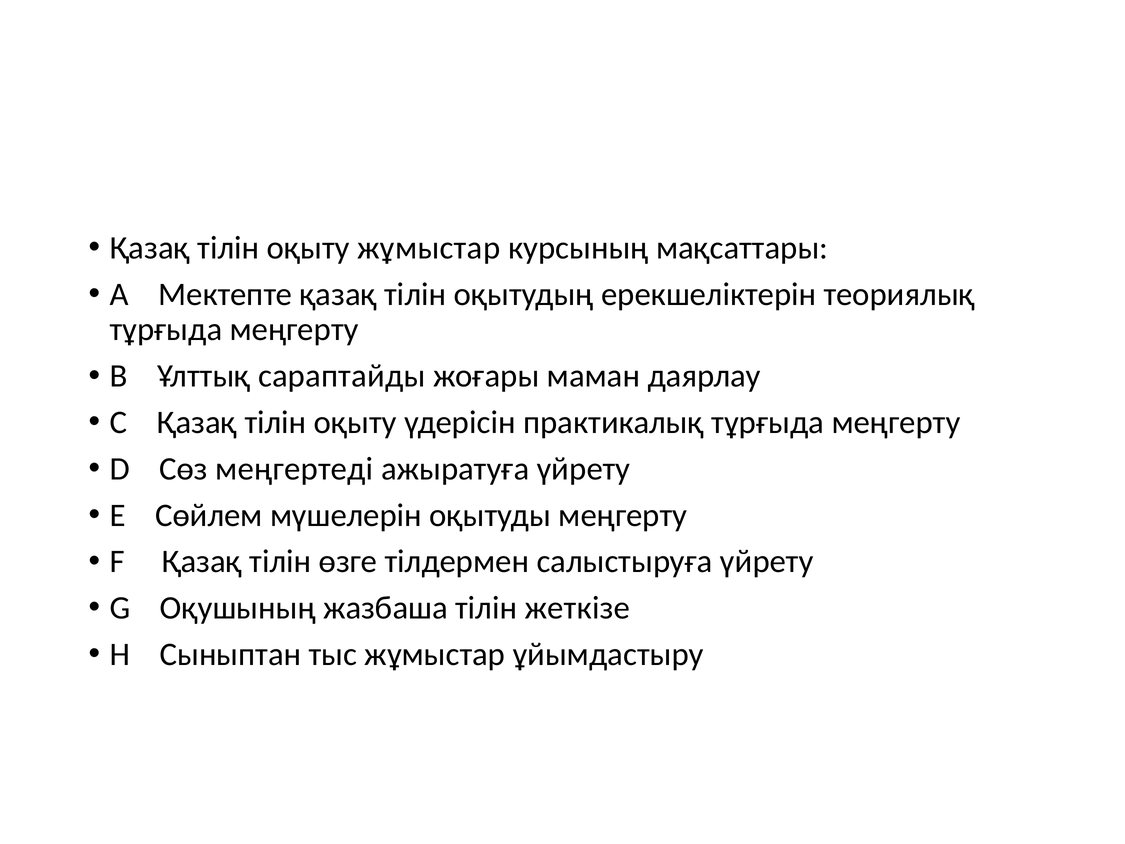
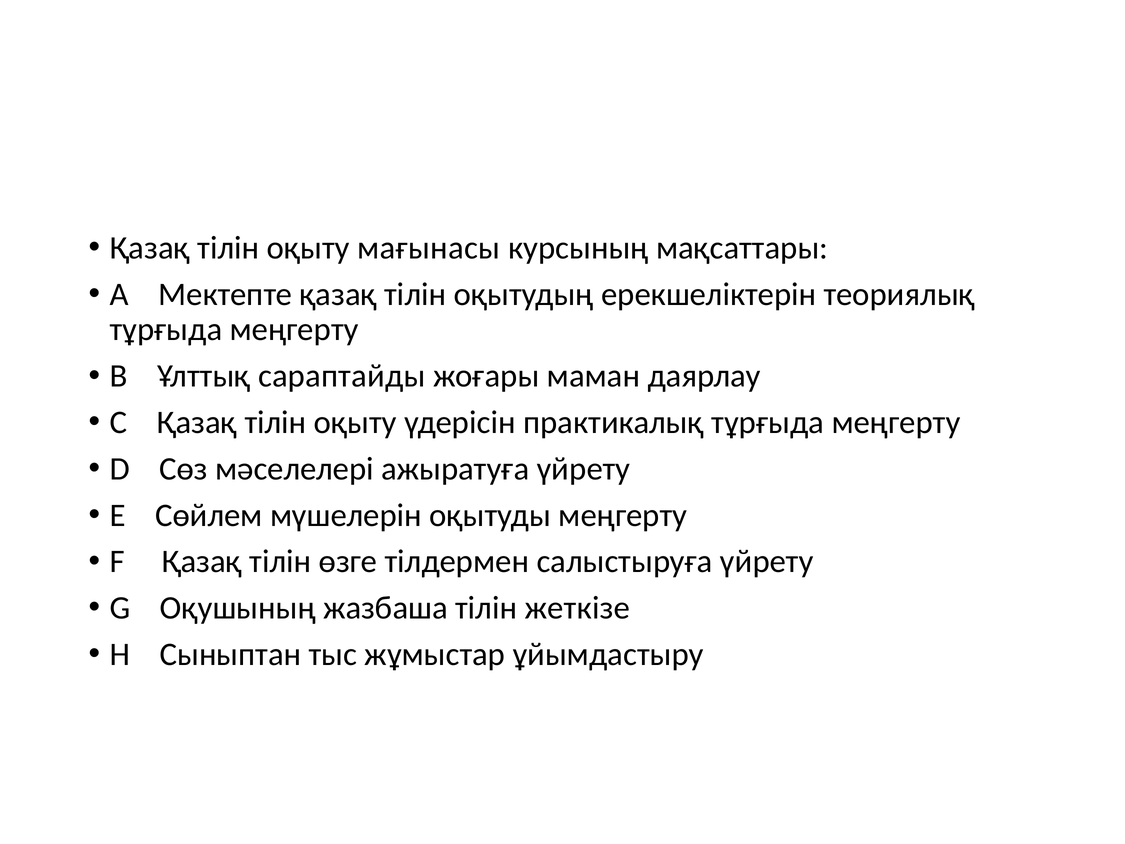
оқыту жұмыстар: жұмыстар -> мағынасы (429, 248)
меңгертеді: меңгертеді -> мәселелері (295, 469)
